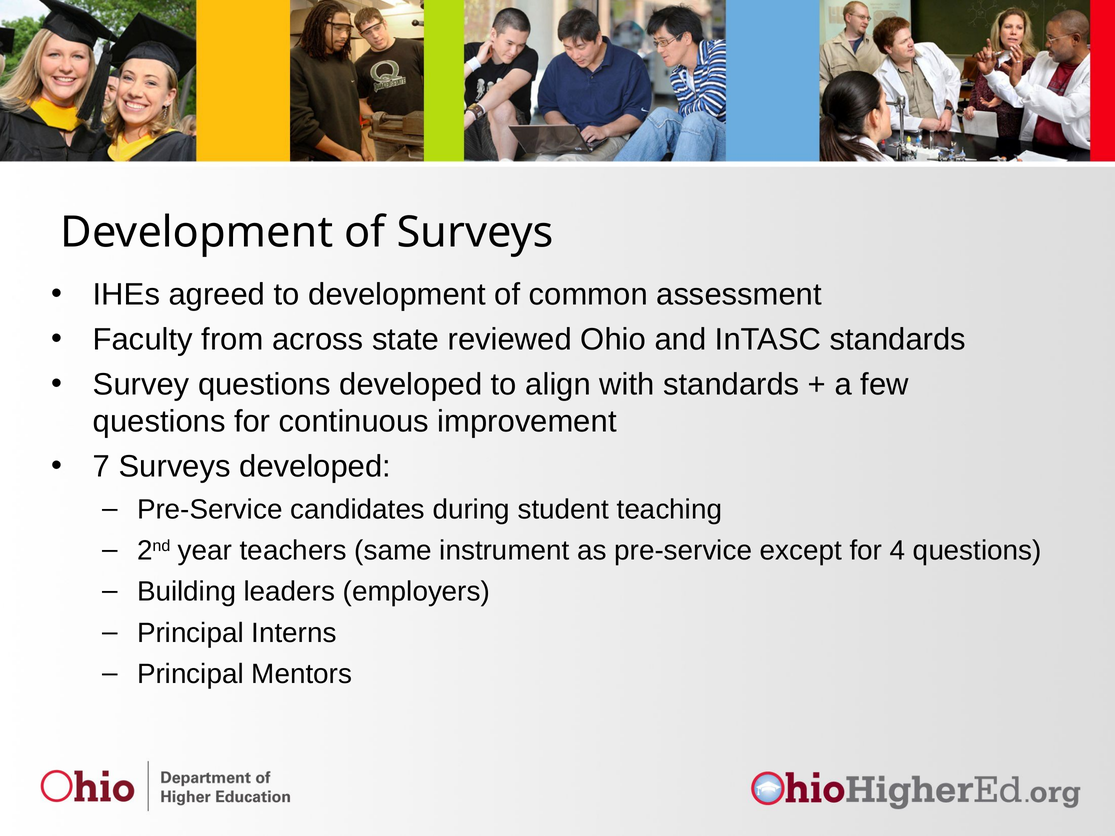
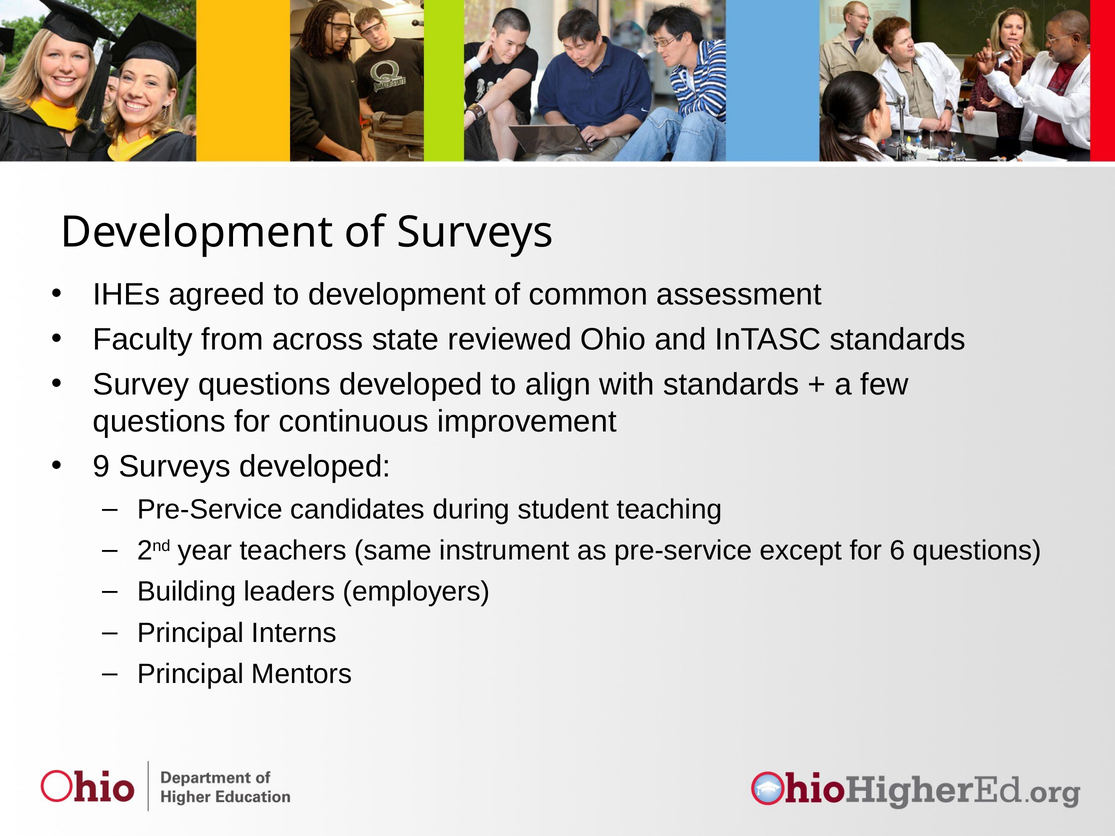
7: 7 -> 9 (102, 467)
4: 4 -> 6 (898, 551)
